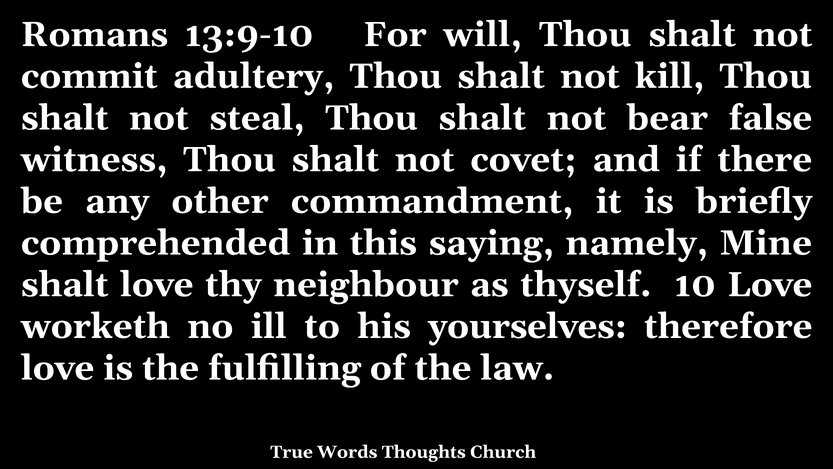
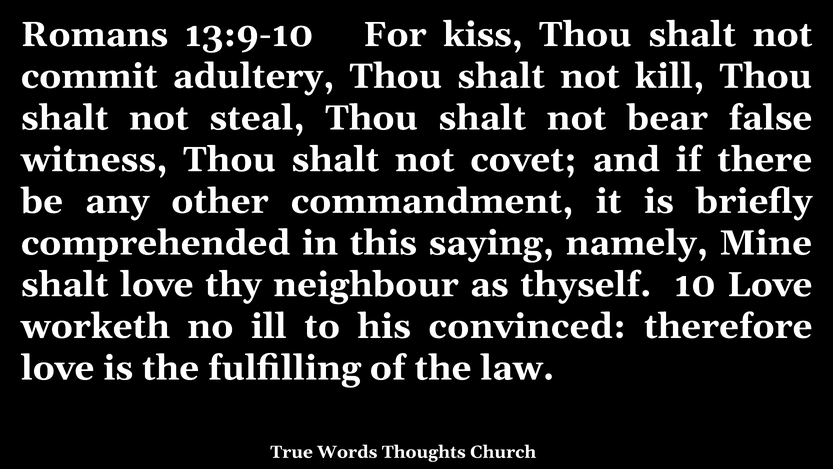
will: will -> kiss (483, 35)
yourselves: yourselves -> convinced (527, 326)
